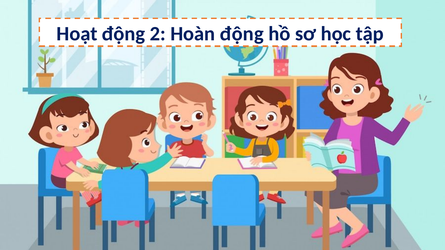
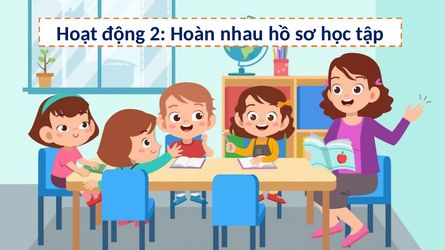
Hoàn động: động -> nhau (242, 34)
